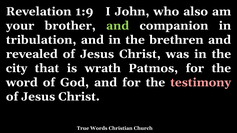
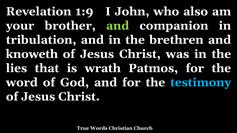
revealed: revealed -> knoweth (32, 54)
city: city -> lies (16, 68)
testimony colour: pink -> light blue (201, 83)
